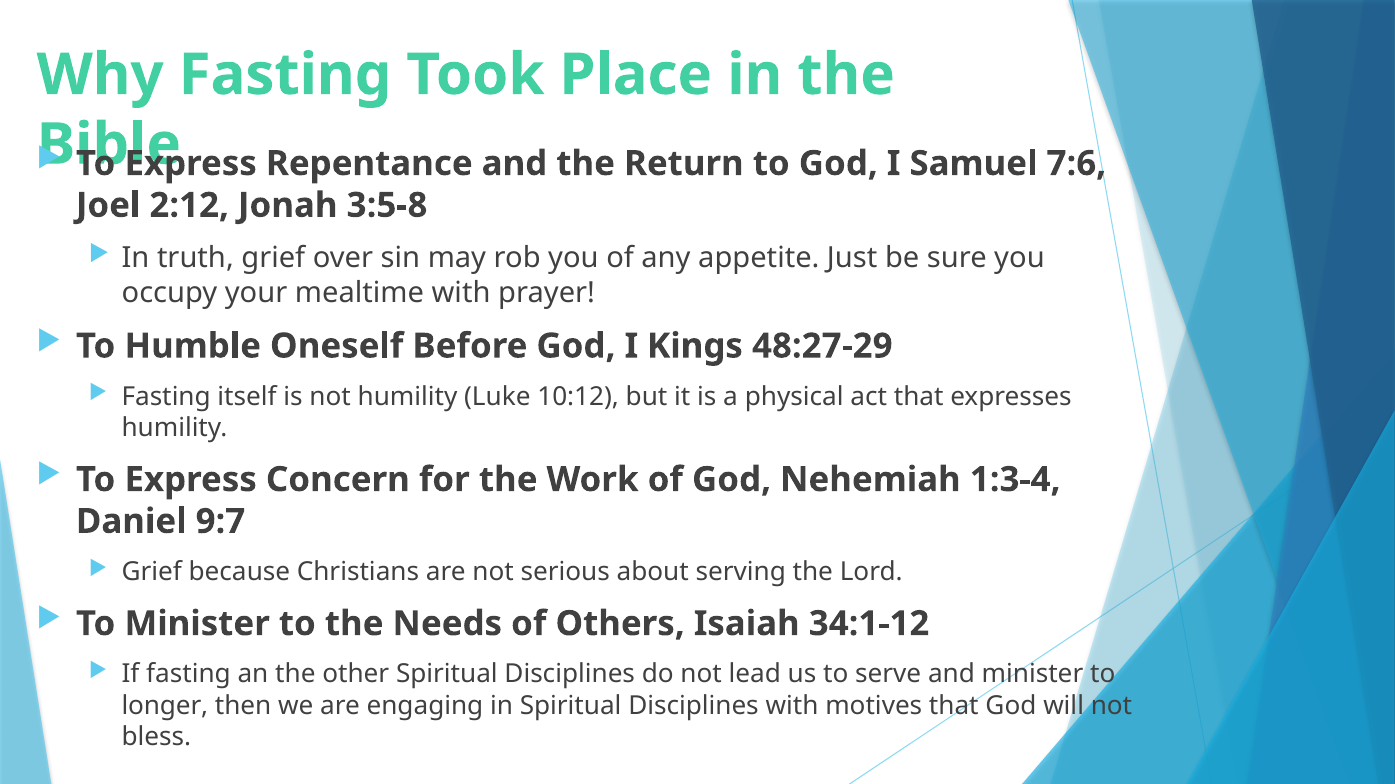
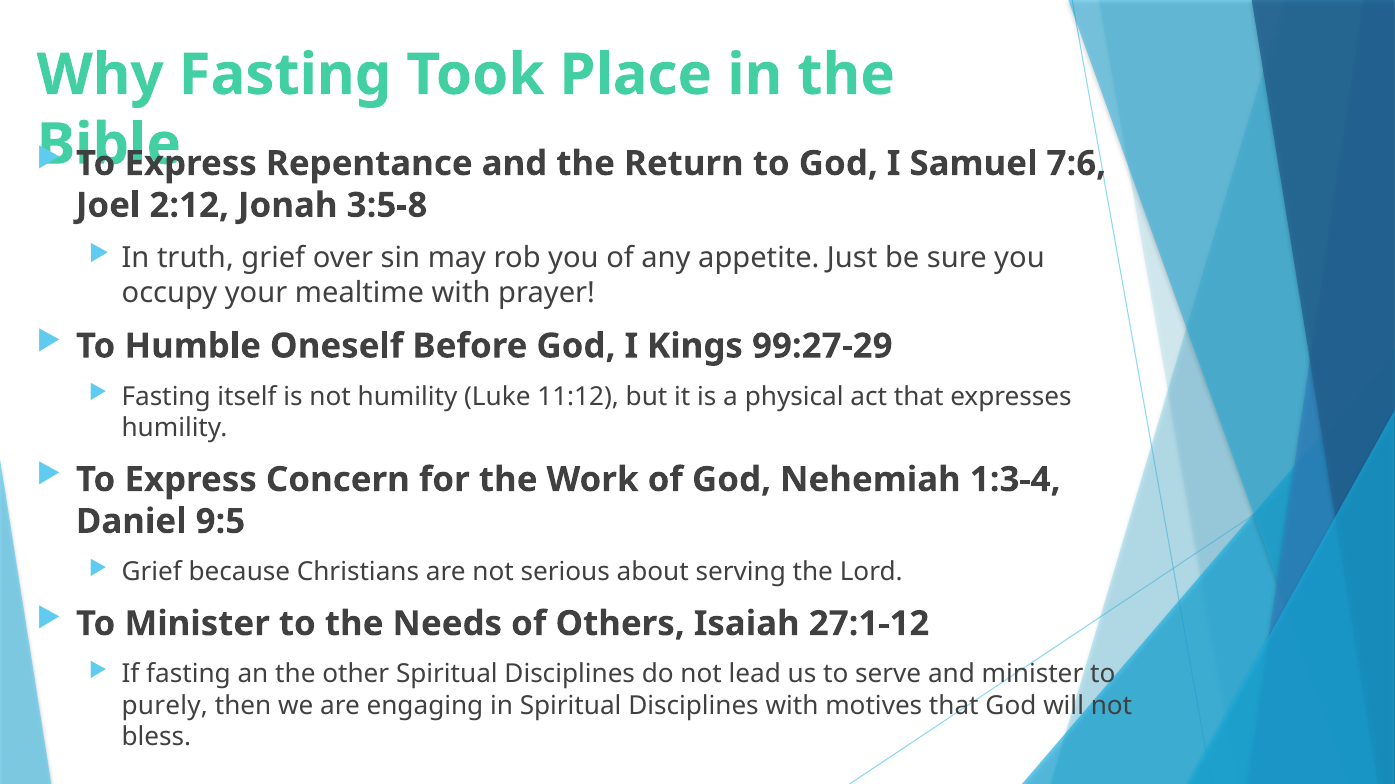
48:27-29: 48:27-29 -> 99:27-29 (822, 346)
10:12: 10:12 -> 11:12 (578, 397)
9:7: 9:7 -> 9:5 (220, 522)
34:1-12: 34:1-12 -> 27:1-12 (869, 624)
longer: longer -> purely (165, 706)
